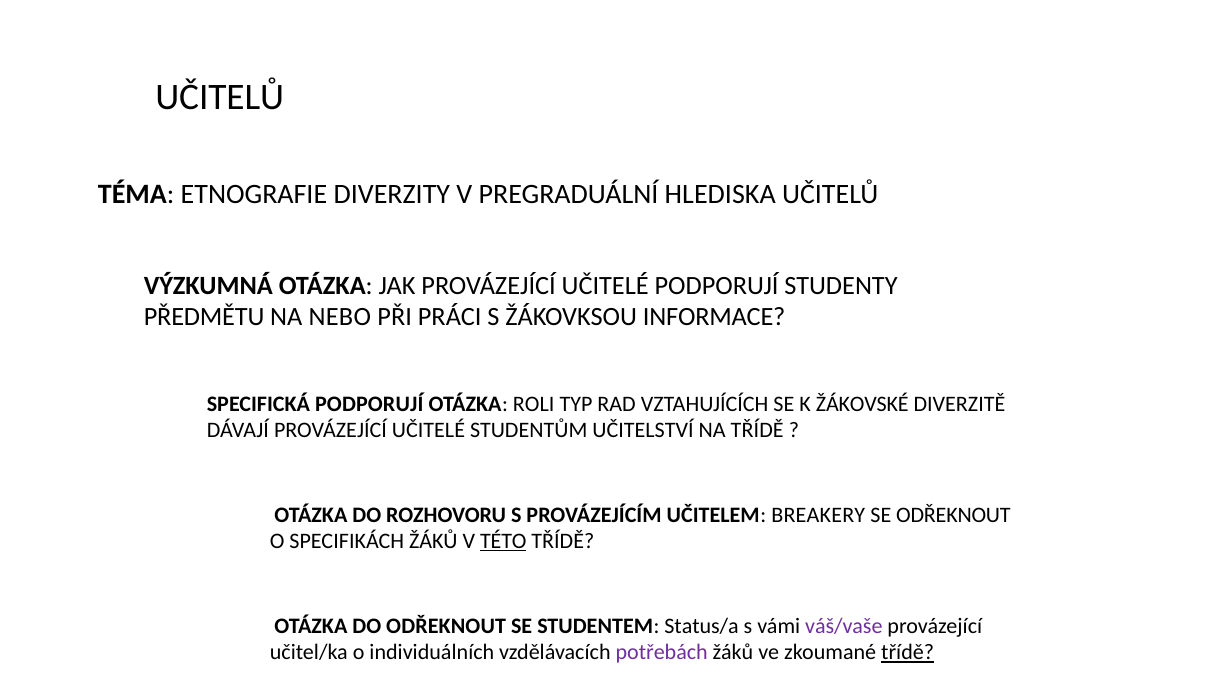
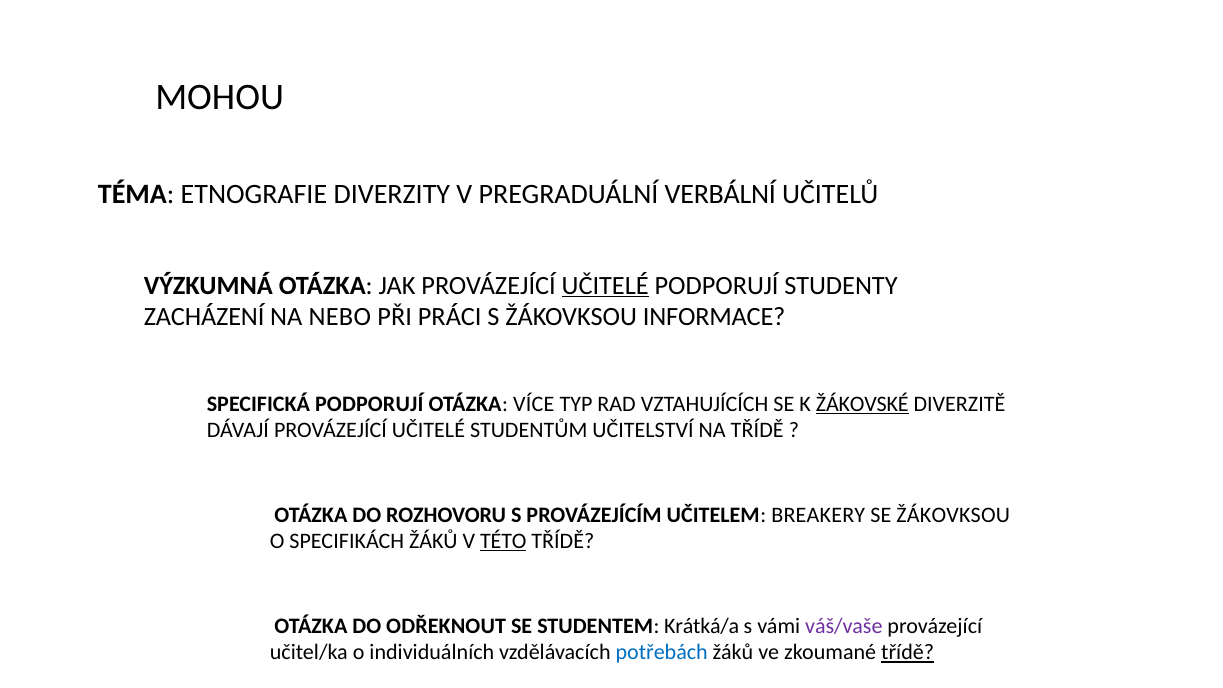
UČITELŮ: UČITELŮ -> MOHOU (220, 98)
HLEDISKA: HLEDISKA -> VERBÁLNÍ (720, 194)
UČITELÉ underline: none -> present (605, 285)
PŘEDMĚTU: PŘEDMĚTU -> ZACHÁZENÍ (204, 317)
ROLI: ROLI -> VÍCE (534, 404)
ŽÁKOVSKÉ underline: none -> present (862, 404)
SE ODŘEKNOUT: ODŘEKNOUT -> ŽÁKOVKSOU (953, 515)
Status/a: Status/a -> Krátká/a (702, 626)
potřebách colour: purple -> blue (662, 652)
